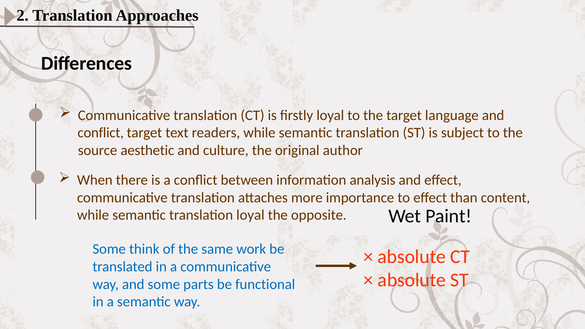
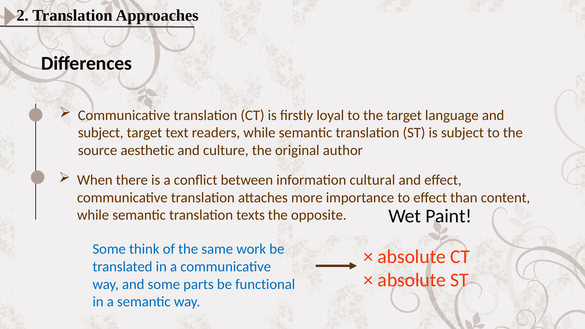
conflict: conflict -> subject (101, 133)
analysis: analysis -> cultural (372, 180)
translation loyal: loyal -> texts (251, 215)
